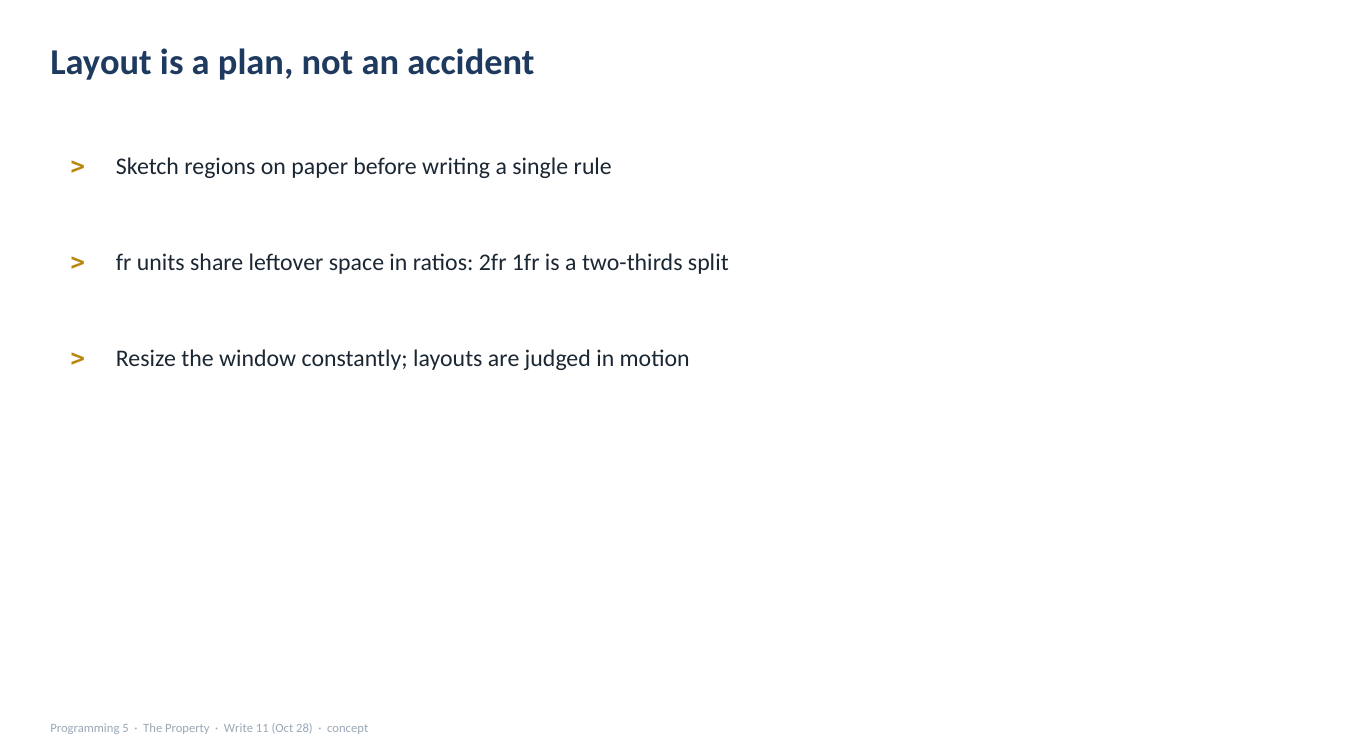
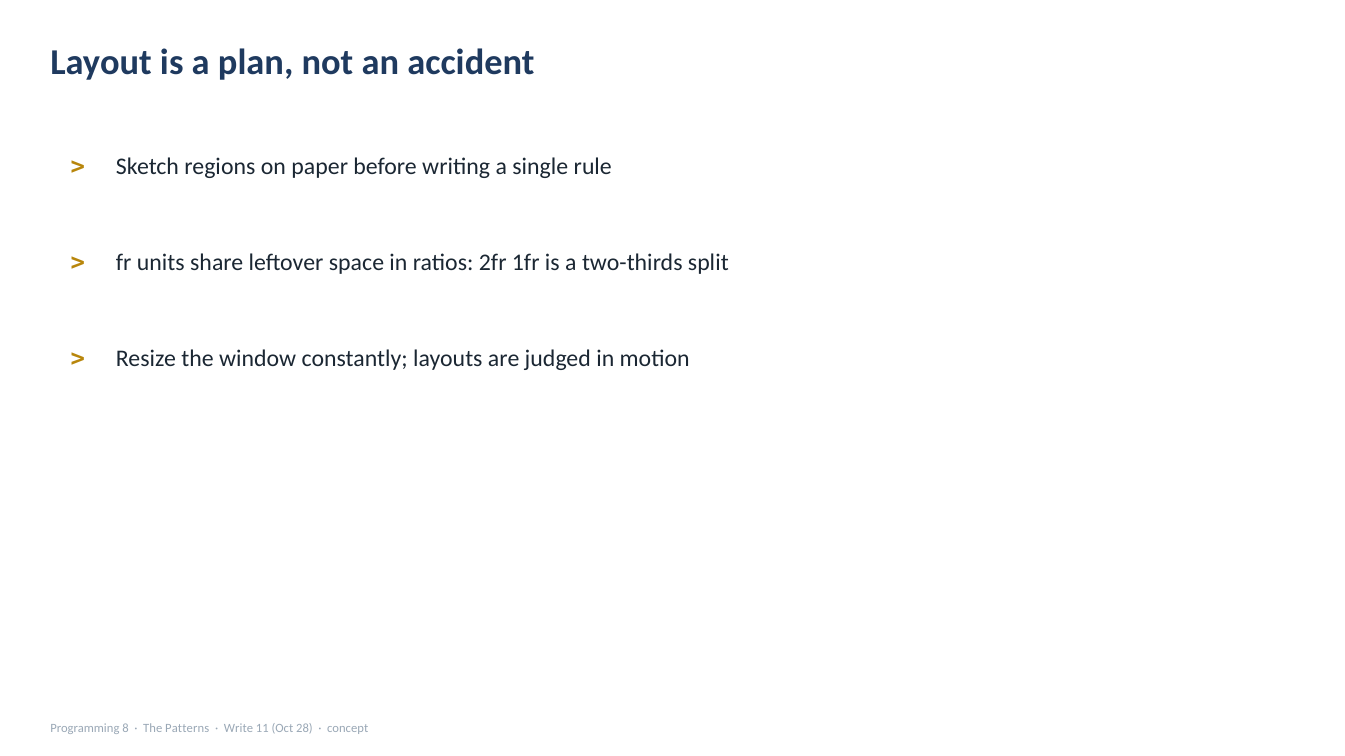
5: 5 -> 8 (125, 729)
Property: Property -> Patterns (187, 729)
